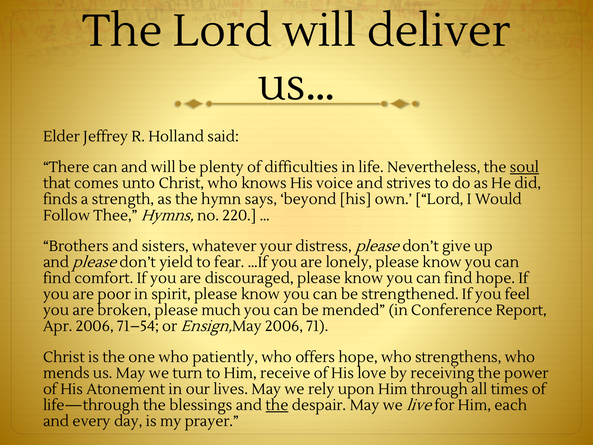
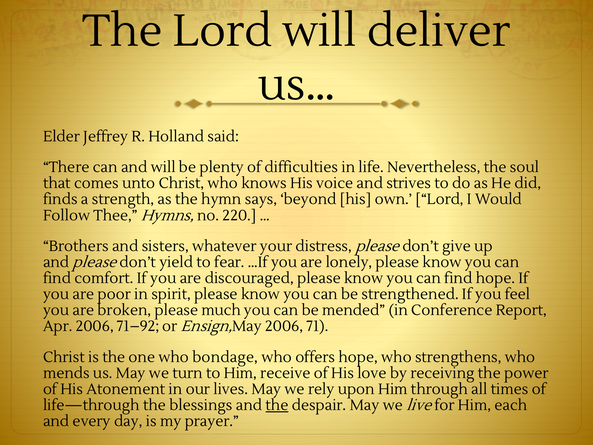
soul underline: present -> none (525, 167)
71–54: 71–54 -> 71–92 (138, 326)
patiently: patiently -> bondage (225, 357)
